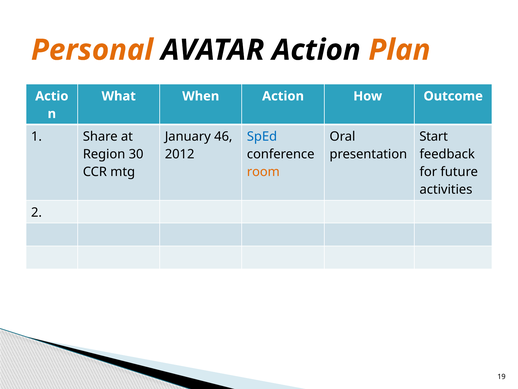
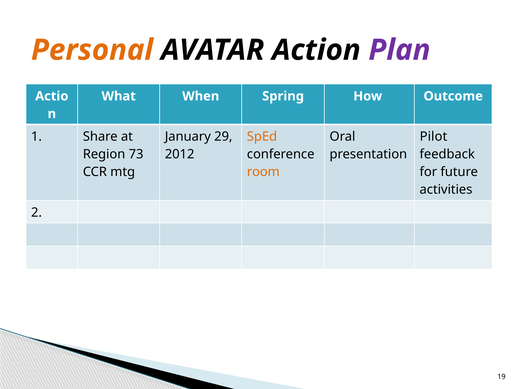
Plan colour: orange -> purple (399, 50)
When Action: Action -> Spring (283, 96)
46: 46 -> 29 (223, 136)
SpEd colour: blue -> orange (262, 136)
Start: Start -> Pilot (433, 136)
30: 30 -> 73 (136, 154)
